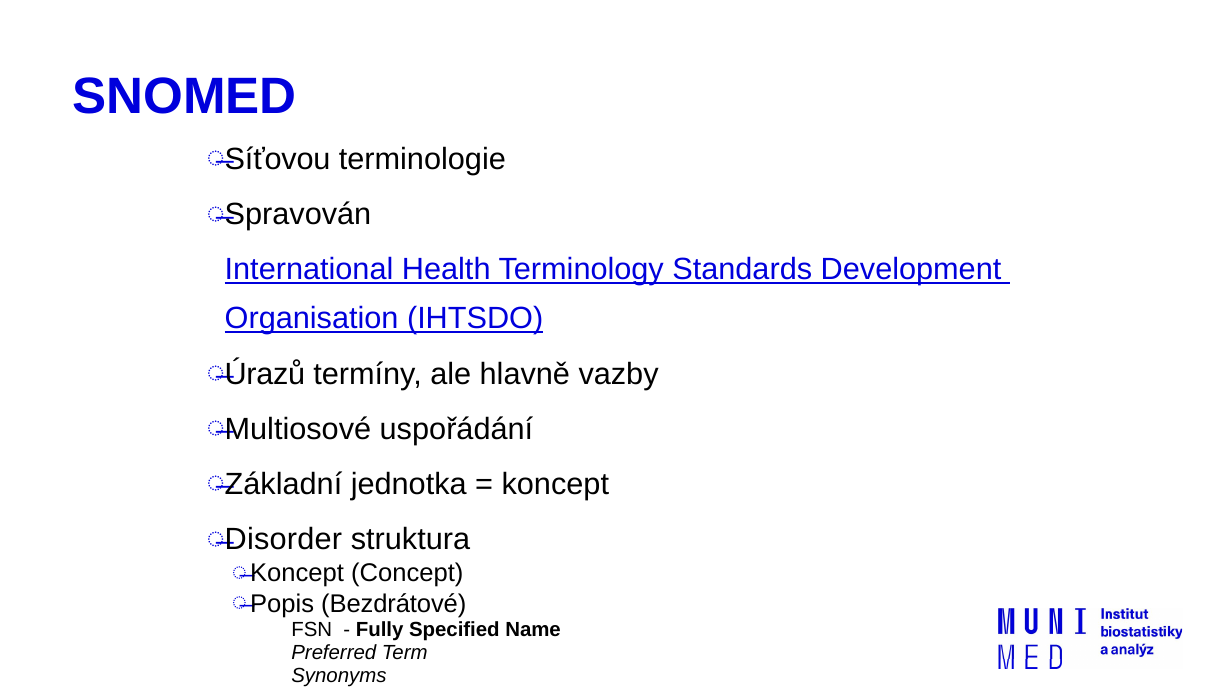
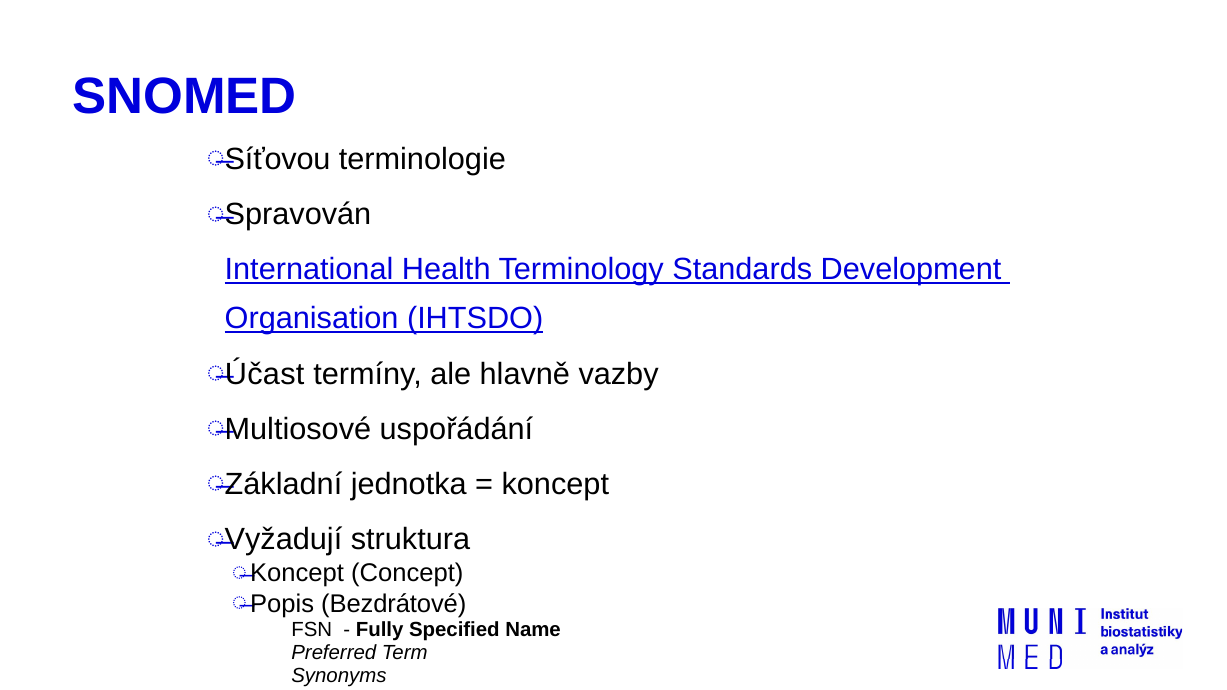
Úrazů: Úrazů -> Účast (265, 374)
Disorder: Disorder -> Vyžadují (284, 540)
